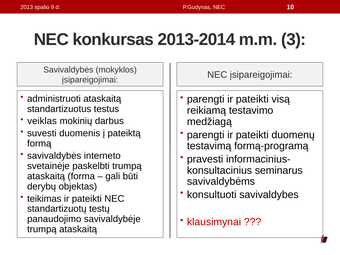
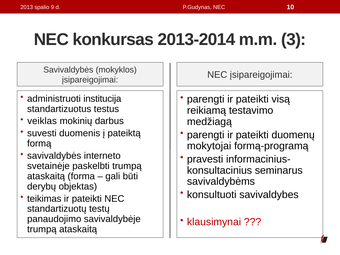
administruoti ataskaitą: ataskaitą -> institucija (102, 99)
testavimą: testavimą -> mokytojai (209, 146)
